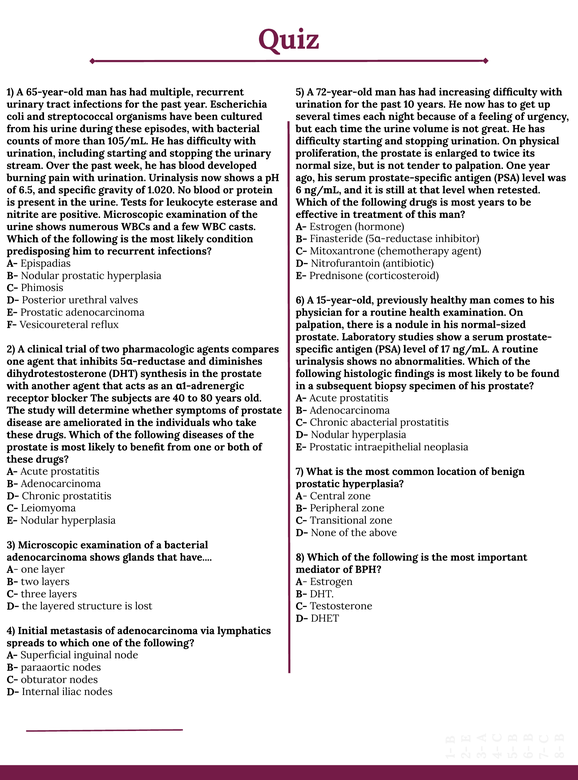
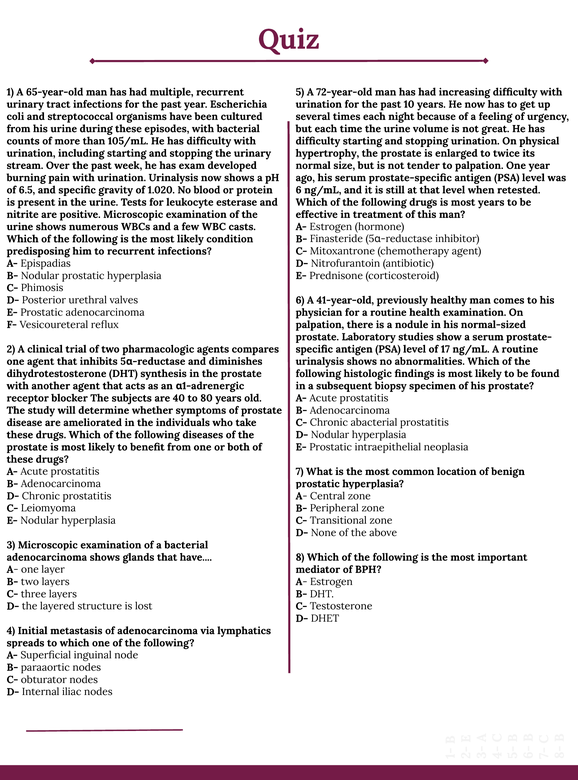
proliferation: proliferation -> hypertrophy (327, 153)
has blood: blood -> exam (192, 166)
15-year-old: 15-year-old -> 41-year-old (345, 300)
